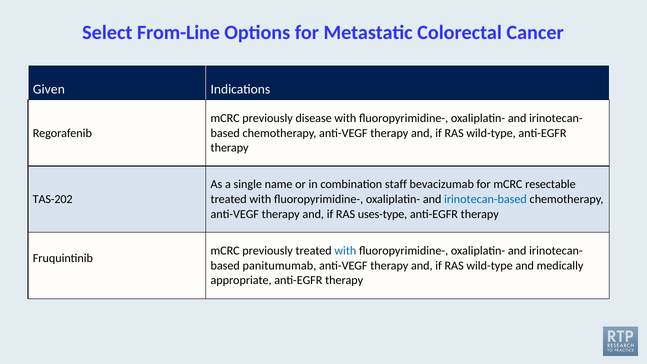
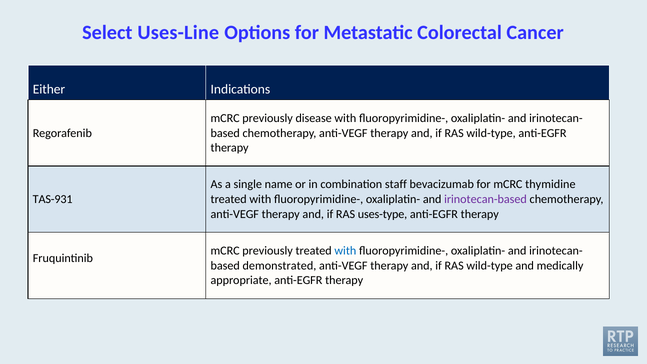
From-Line: From-Line -> Uses-Line (178, 32)
Given: Given -> Either (49, 89)
resectable: resectable -> thymidine (550, 184)
TAS-202: TAS-202 -> TAS-931 (53, 199)
irinotecan-based colour: blue -> purple (485, 199)
panitumumab: panitumumab -> demonstrated (279, 266)
